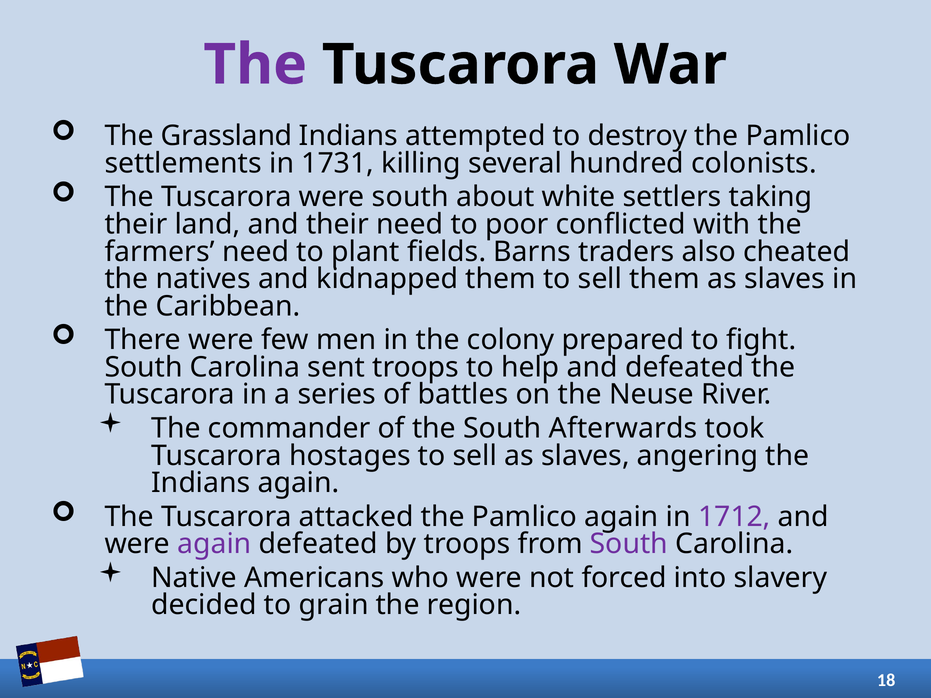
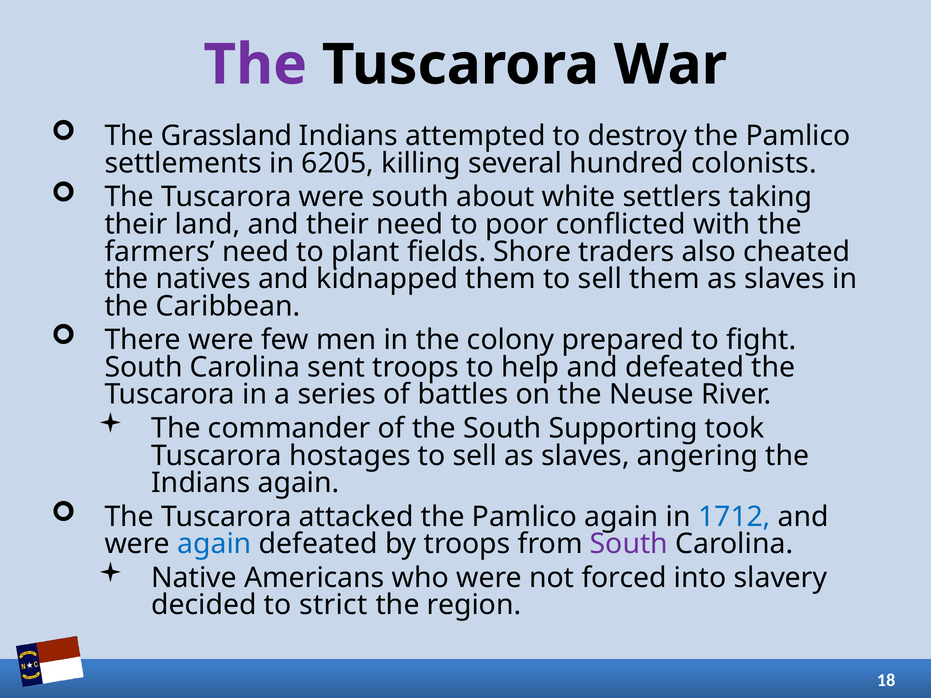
1731: 1731 -> 6205 (338, 163)
Barns: Barns -> Shore (532, 252)
Afterwards: Afterwards -> Supporting (623, 429)
1712 colour: purple -> blue (734, 517)
again colour: purple -> blue (214, 544)
grain: grain -> strict (334, 605)
